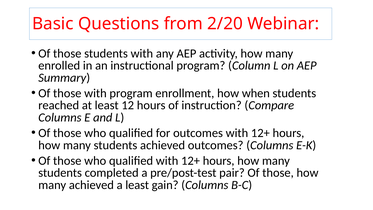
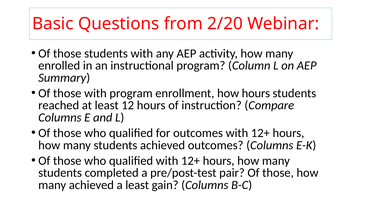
how when: when -> hours (256, 93)
